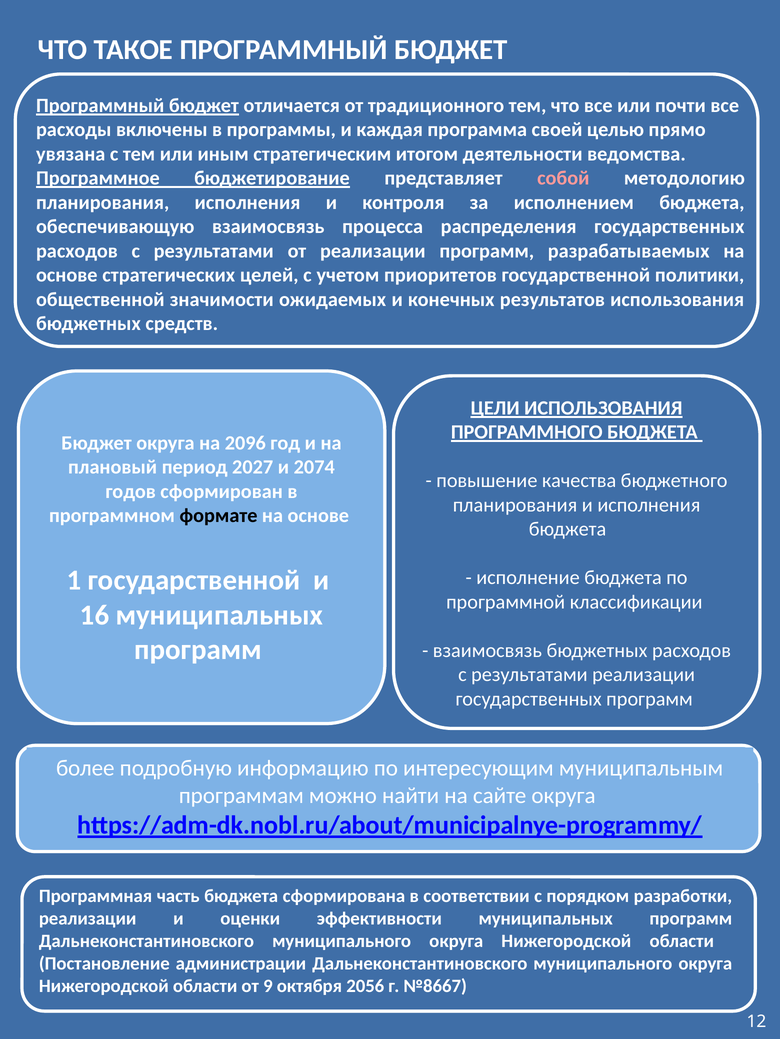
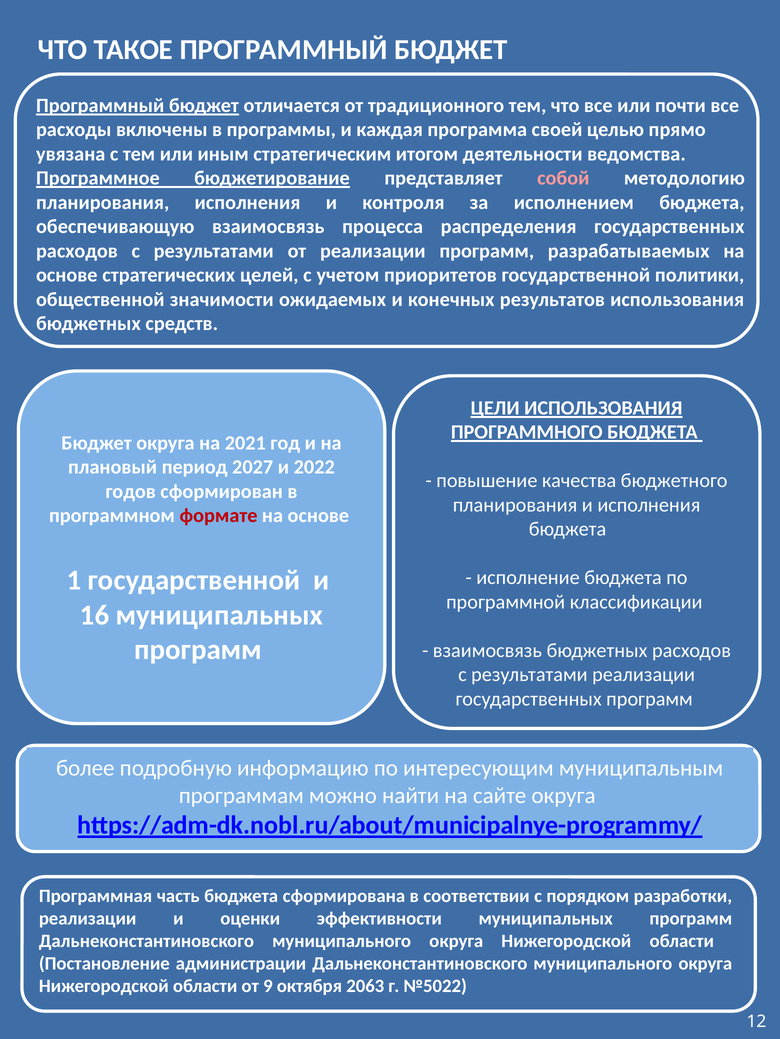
2096: 2096 -> 2021 (245, 443)
2074: 2074 -> 2022 (314, 468)
формате colour: black -> red (218, 516)
2056: 2056 -> 2063 (365, 987)
№8667: №8667 -> №5022 (435, 987)
